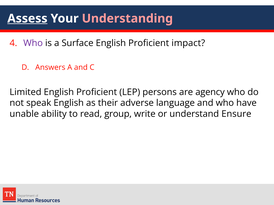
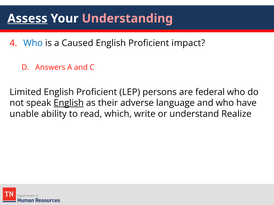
Who colour: purple -> blue (33, 43)
Surface: Surface -> Caused (77, 43)
agency: agency -> federal (210, 92)
English underline: none -> present (69, 103)
group: group -> which (118, 114)
Ensure: Ensure -> Realize (236, 114)
